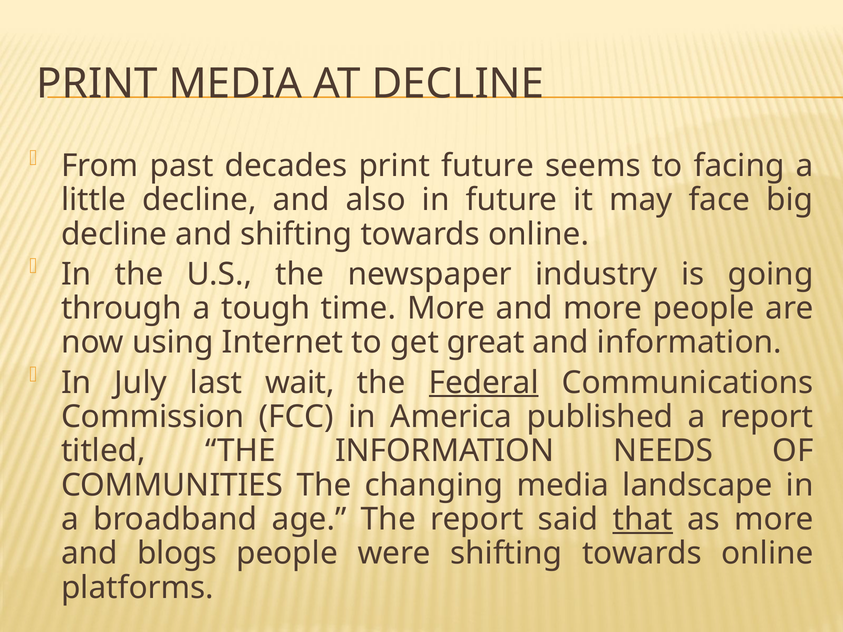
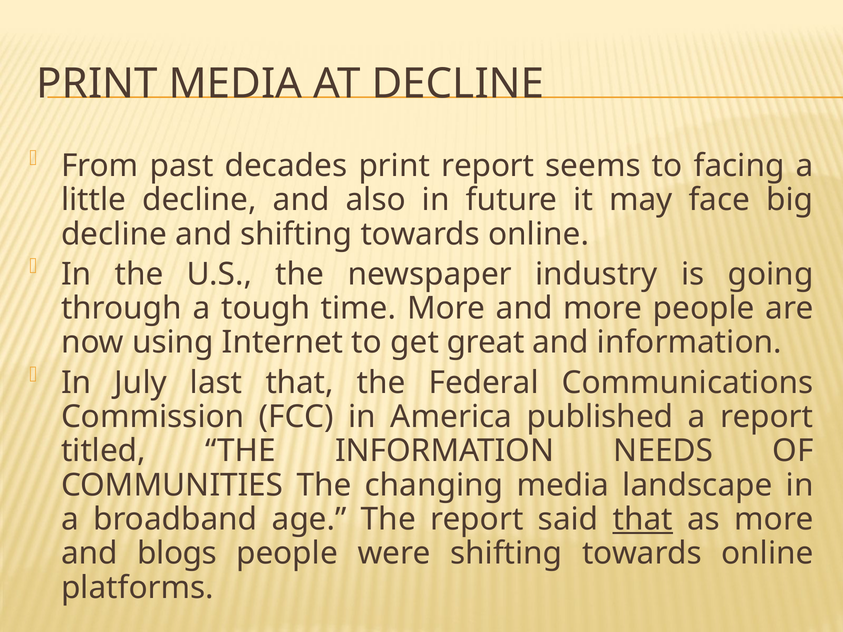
print future: future -> report (488, 166)
last wait: wait -> that (300, 383)
Federal underline: present -> none (484, 383)
